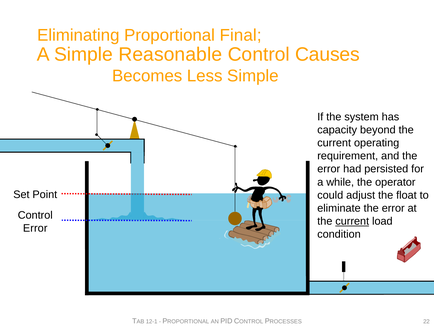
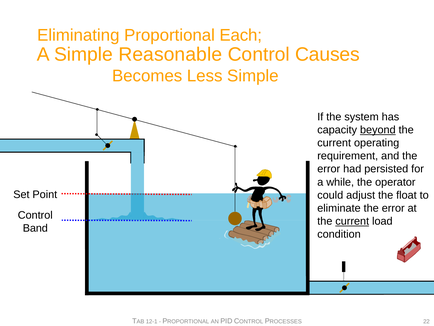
Final: Final -> Each (241, 35)
beyond underline: none -> present (378, 130)
Error: Error -> Band (35, 228)
